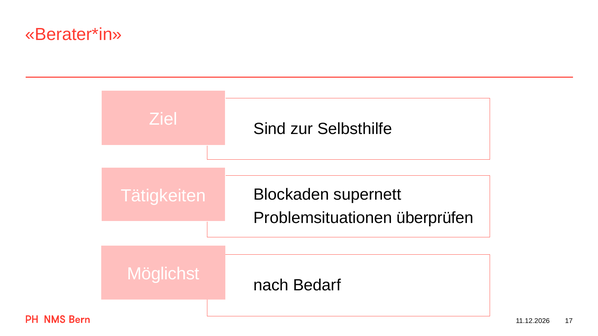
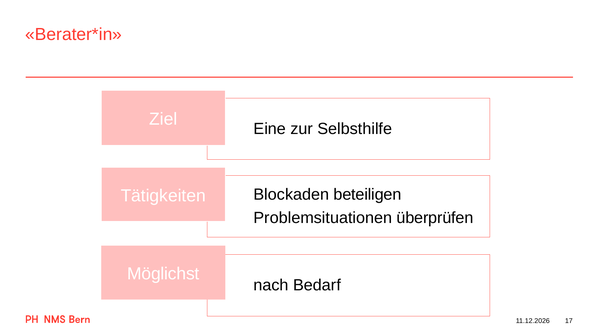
Sind: Sind -> Eine (270, 129)
supernett: supernett -> beteiligen (367, 195)
